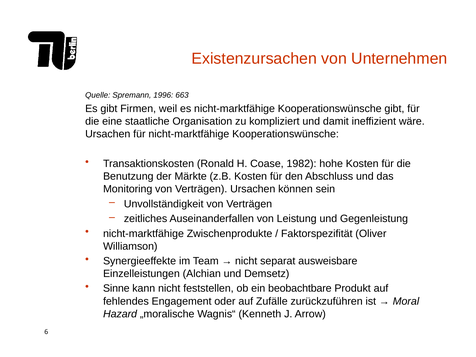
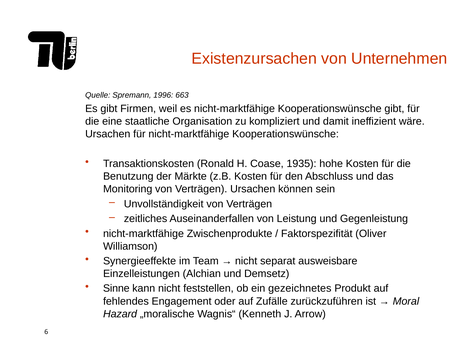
1982: 1982 -> 1935 (302, 164)
beobachtbare: beobachtbare -> gezeichnetes (300, 289)
